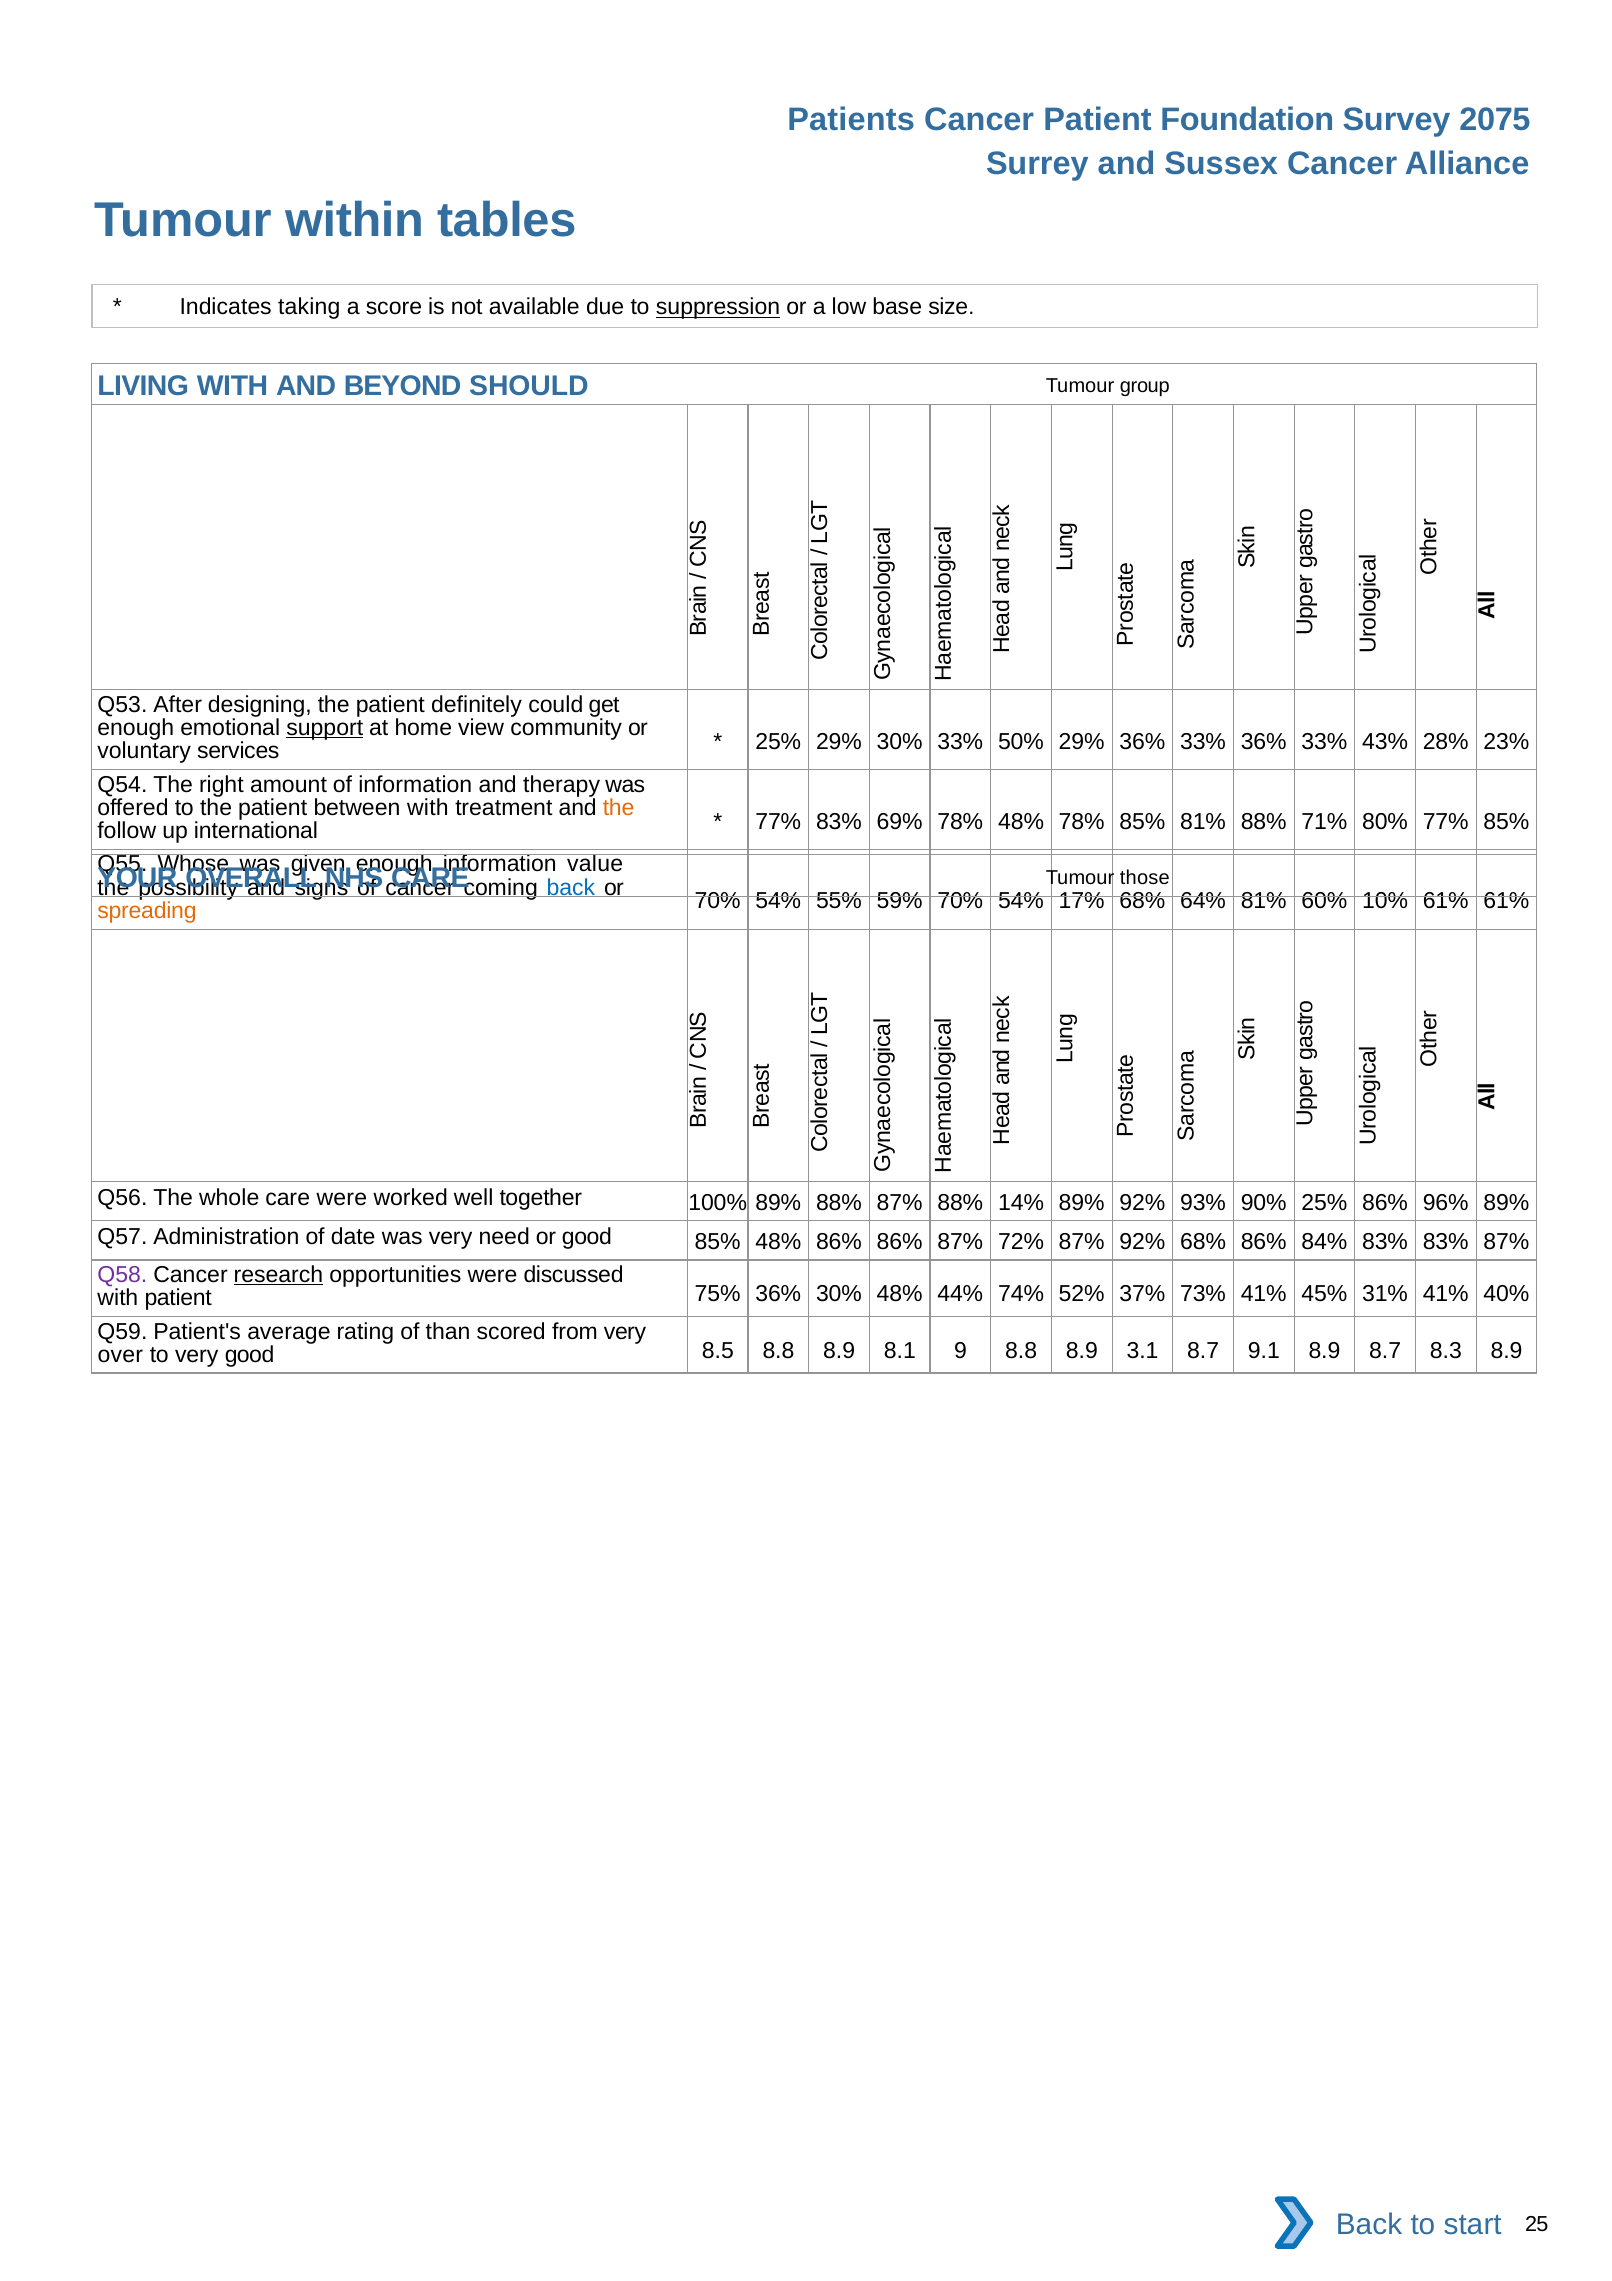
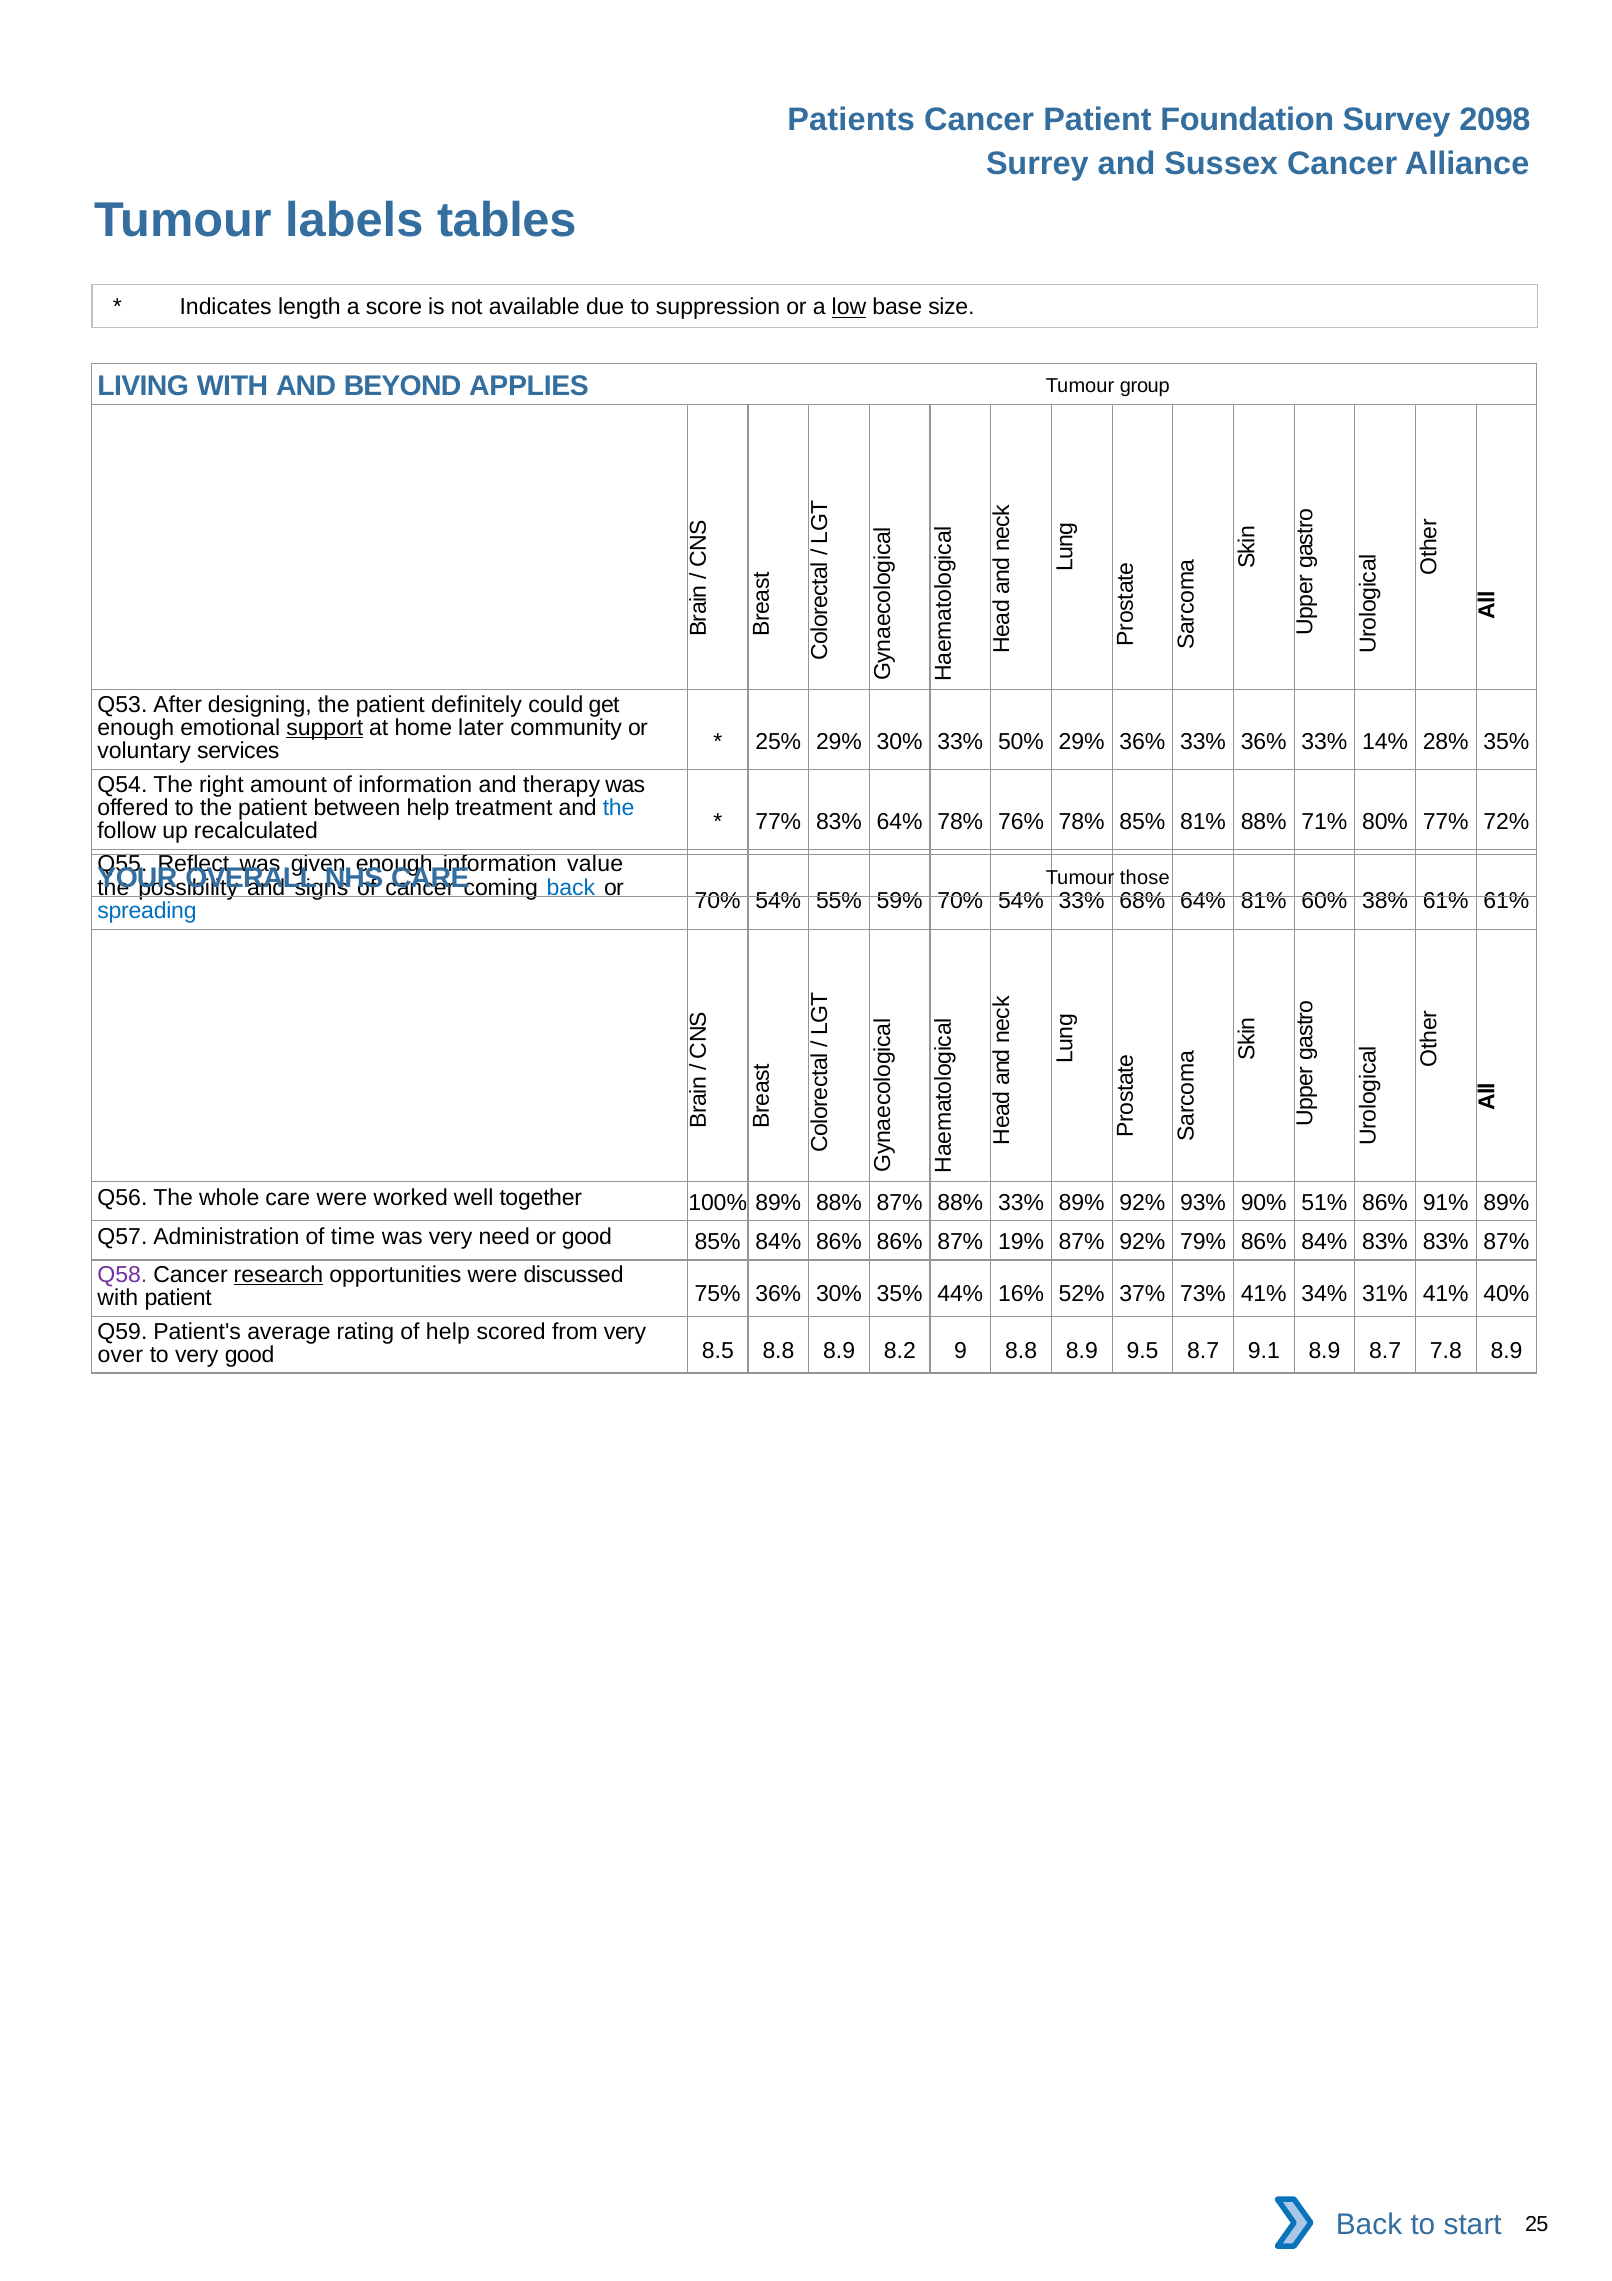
2075: 2075 -> 2098 (1495, 120)
within: within -> labels (354, 220)
taking: taking -> length (309, 307)
suppression underline: present -> none (718, 307)
low underline: none -> present (849, 307)
SHOULD: SHOULD -> APPLIES (529, 387)
view: view -> later (481, 728)
43%: 43% -> 14% (1385, 742)
28% 23%: 23% -> 35% (1506, 742)
between with: with -> help (428, 808)
the colour: orange -> blue (619, 808)
international: international -> recalculated (256, 831)
83% 69%: 69% -> 64% (900, 822)
78% 48%: 48% -> 76% (1021, 822)
77% 85%: 85% -> 72% (1506, 822)
Whose: Whose -> Reflect (193, 864)
spreading colour: orange -> blue (147, 911)
54% 17%: 17% -> 33% (1082, 901)
10%: 10% -> 38% (1385, 901)
88% 14%: 14% -> 33% (1021, 1203)
90% 25%: 25% -> 51% (1324, 1203)
96%: 96% -> 91% (1446, 1203)
date: date -> time (353, 1237)
85% 48%: 48% -> 84% (778, 1242)
72%: 72% -> 19% (1021, 1242)
92% 68%: 68% -> 79% (1203, 1242)
30% 48%: 48% -> 35% (900, 1294)
74%: 74% -> 16% (1021, 1294)
45%: 45% -> 34% (1324, 1294)
of than: than -> help (448, 1332)
8.1: 8.1 -> 8.2 (900, 1351)
3.1: 3.1 -> 9.5 (1143, 1351)
8.3: 8.3 -> 7.8 (1446, 1351)
